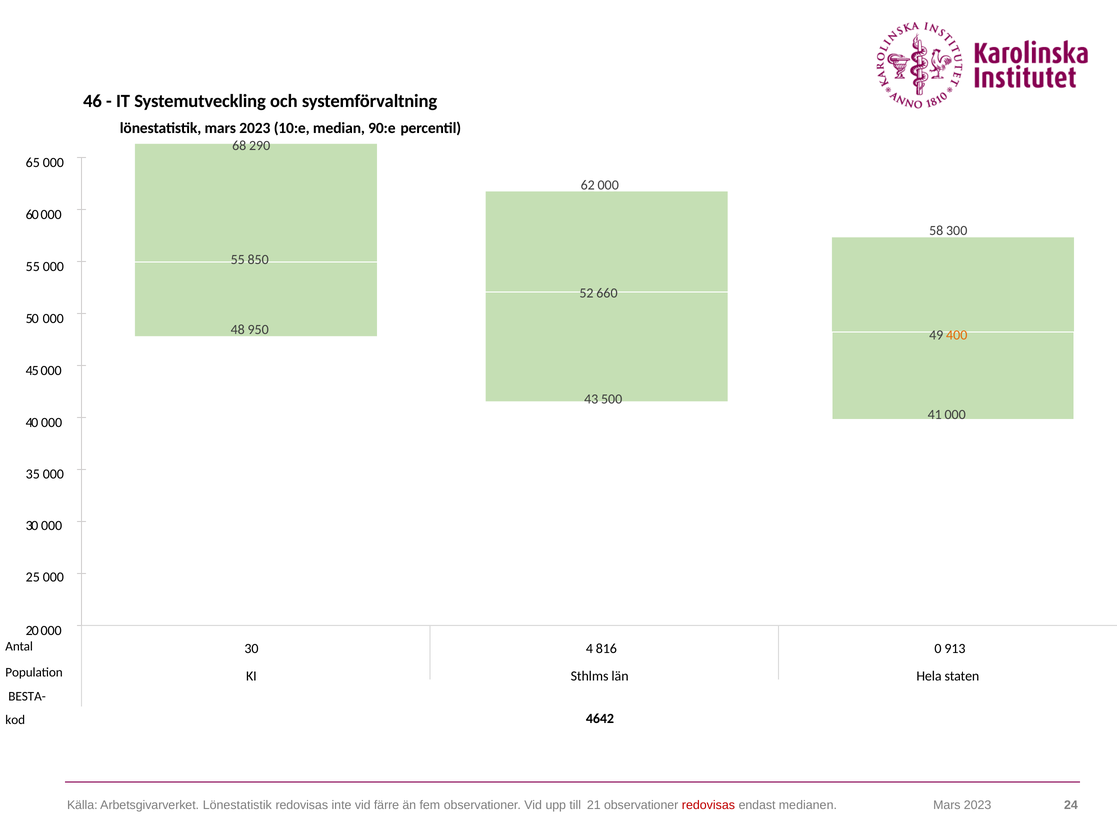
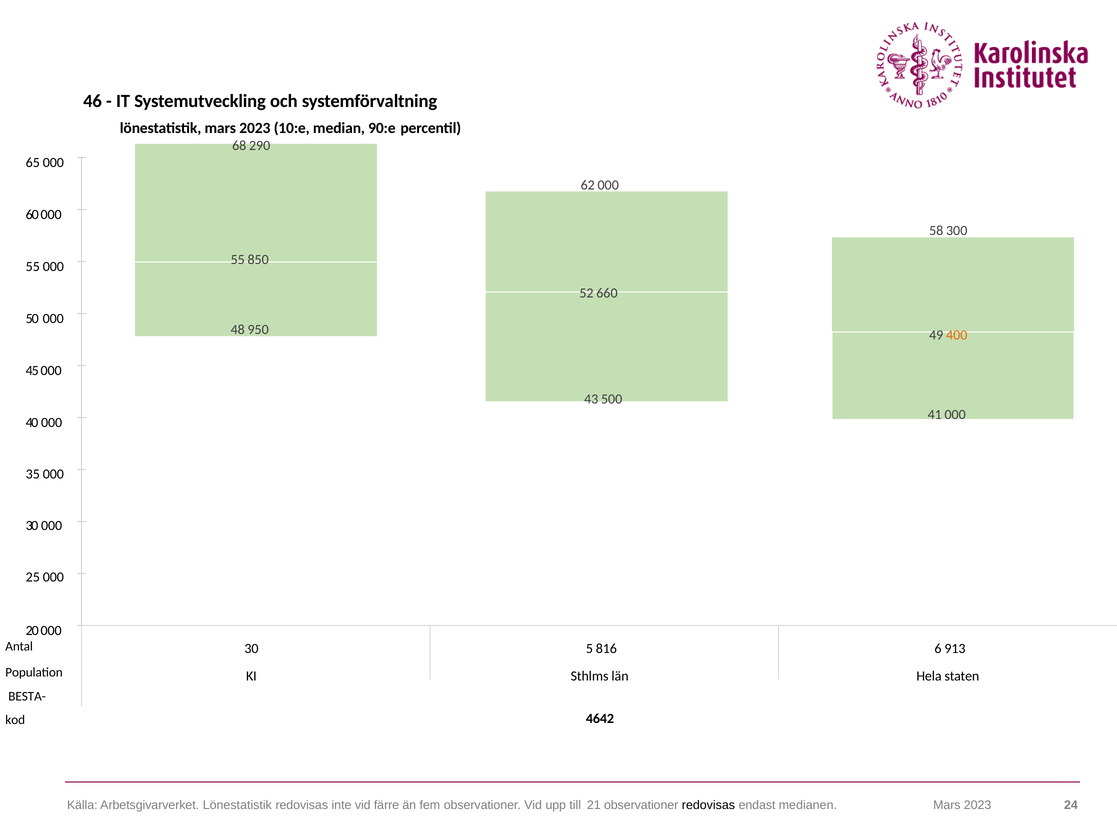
4: 4 -> 5 (589, 649)
0: 0 -> 6 (938, 649)
redovisas colour: red -> black (708, 805)
